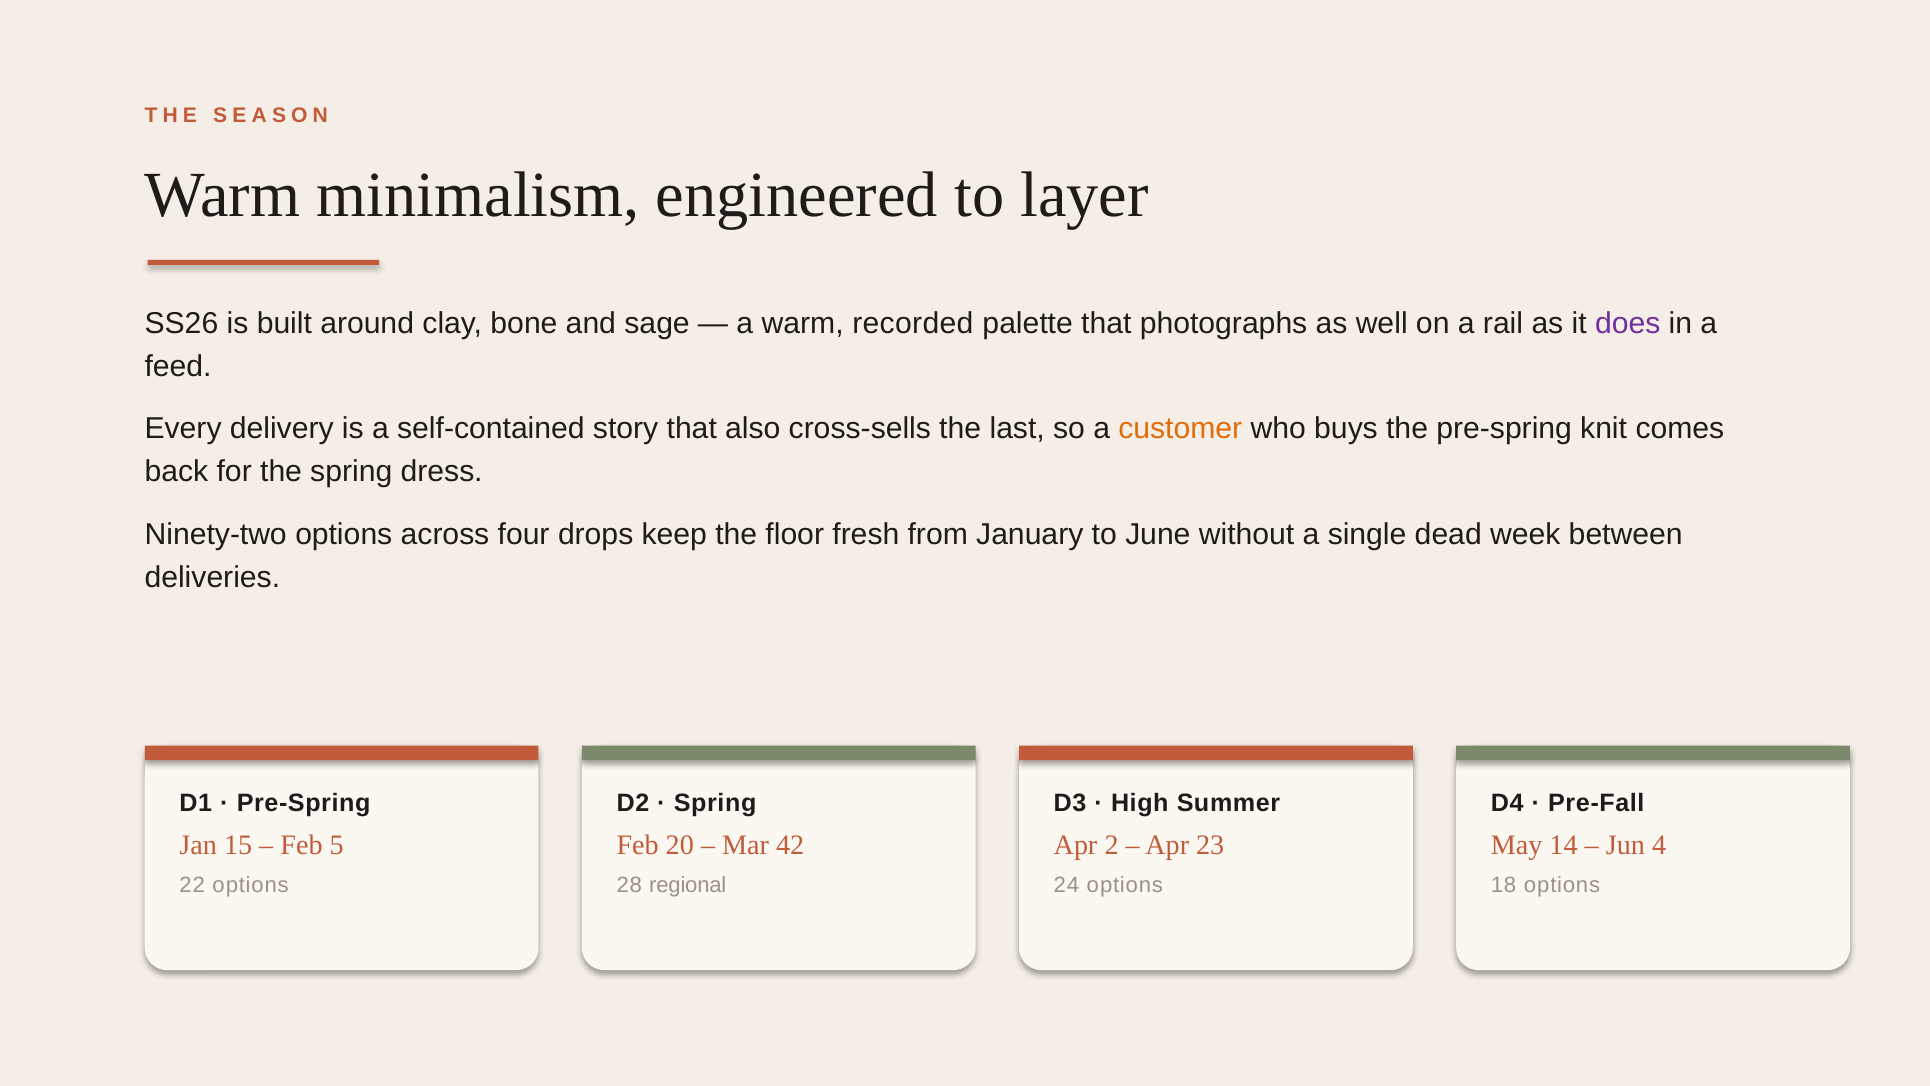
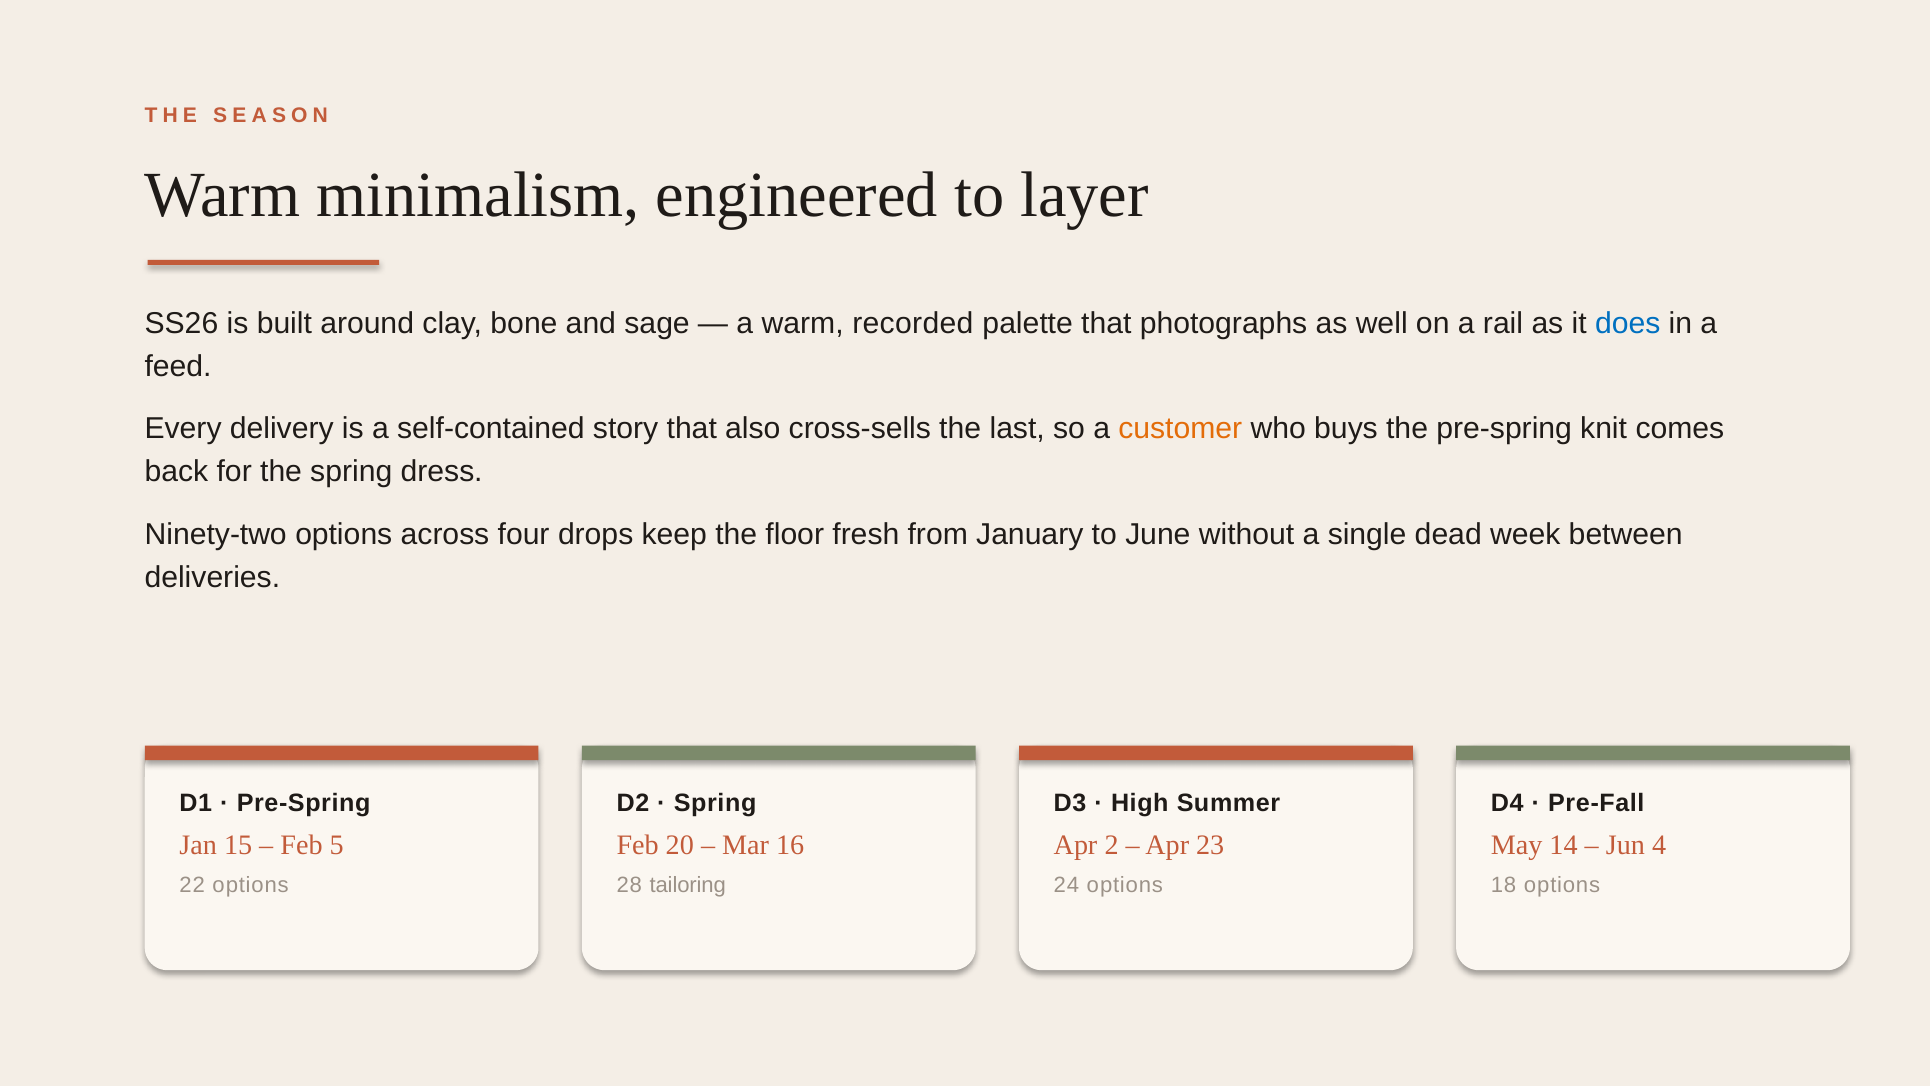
does colour: purple -> blue (1628, 323)
42: 42 -> 16 (790, 845)
regional: regional -> tailoring (688, 885)
